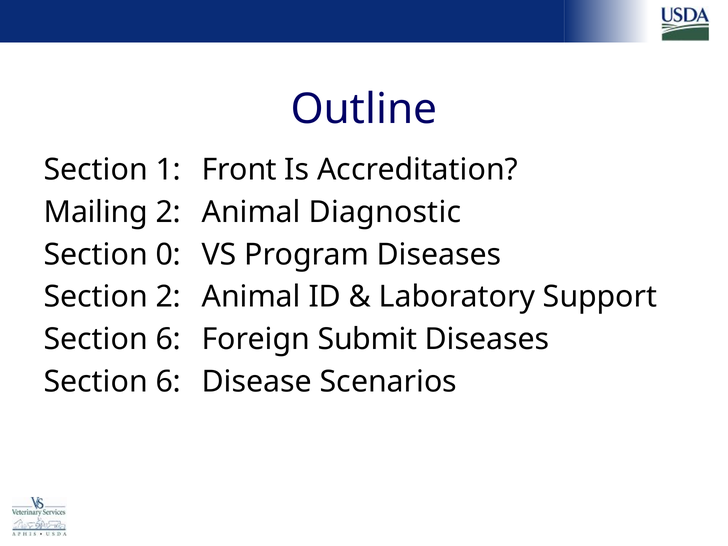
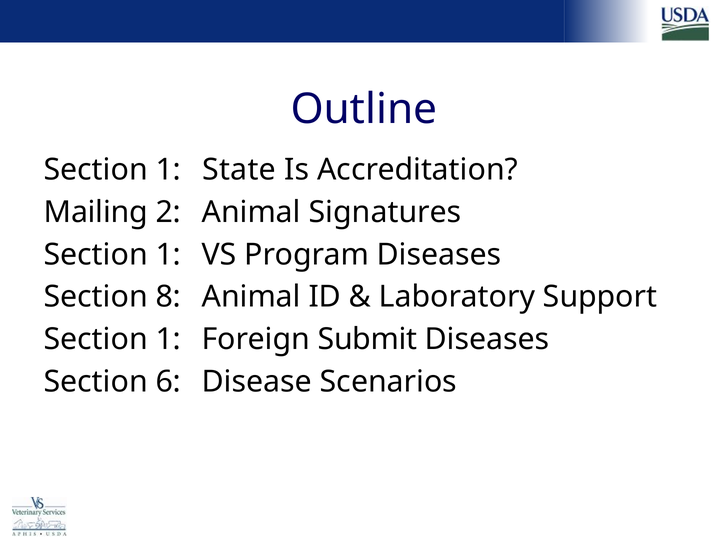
Front: Front -> State (239, 170)
Diagnostic: Diagnostic -> Signatures (385, 212)
0: 0 -> 1 (168, 255)
Section 2: 2 -> 8 (168, 297)
6: 6 -> 1 (168, 339)
